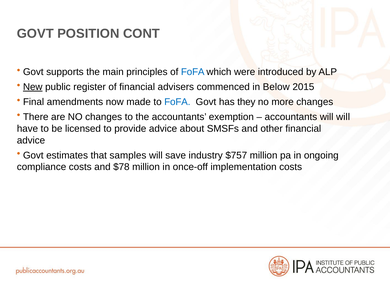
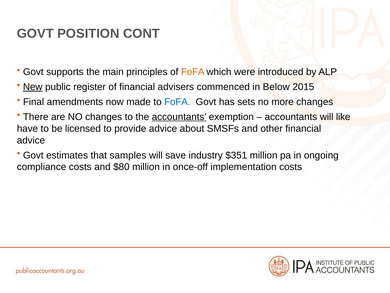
FoFA colour: blue -> orange (193, 72)
they: they -> sets (246, 102)
accountants underline: none -> present (179, 117)
will will: will -> like (343, 117)
$757: $757 -> $351 (236, 155)
$78: $78 -> $80 (121, 167)
